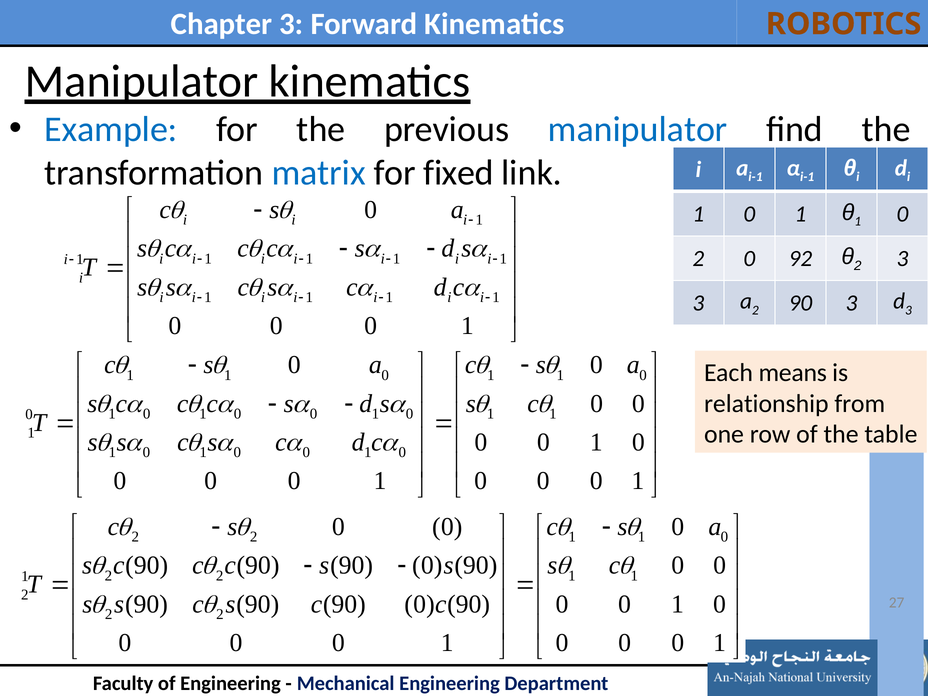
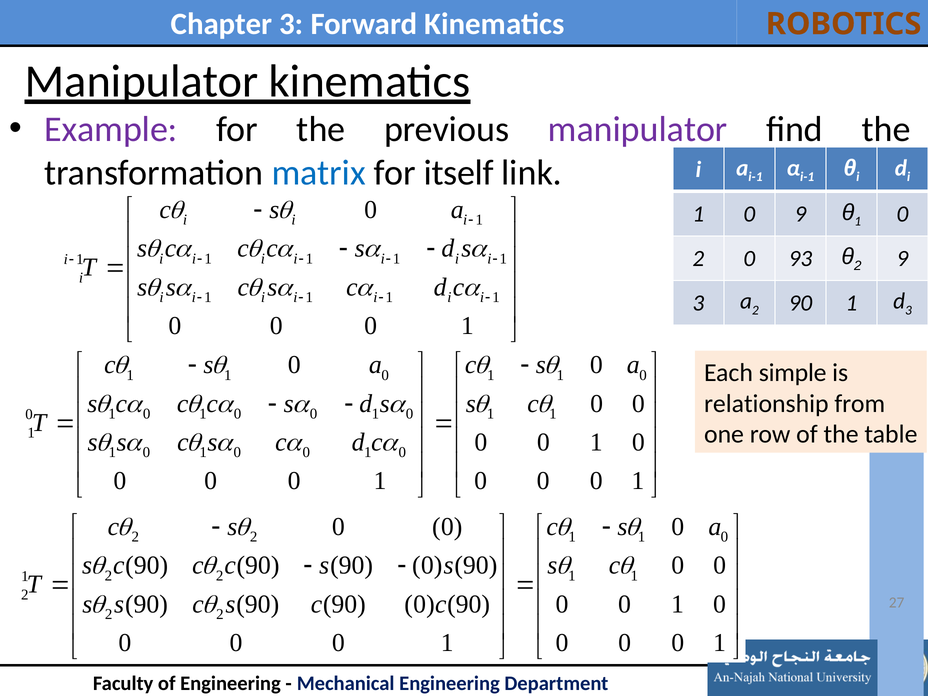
Example colour: blue -> purple (111, 129)
manipulator colour: blue -> purple (638, 129)
fixed: fixed -> itself (459, 173)
1: 1 -> 9 (800, 214)
92: 92 -> 93 (800, 258)
2 3: 3 -> 9 (902, 258)
90 3: 3 -> 1 (851, 303)
means: means -> simple (793, 373)
